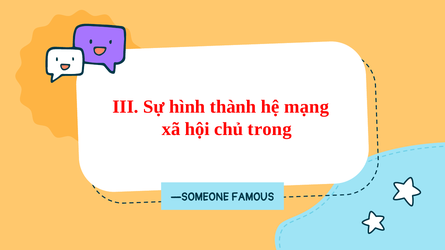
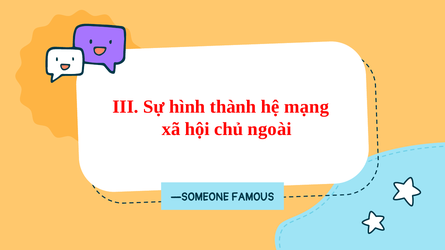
trong: trong -> ngoài (270, 129)
